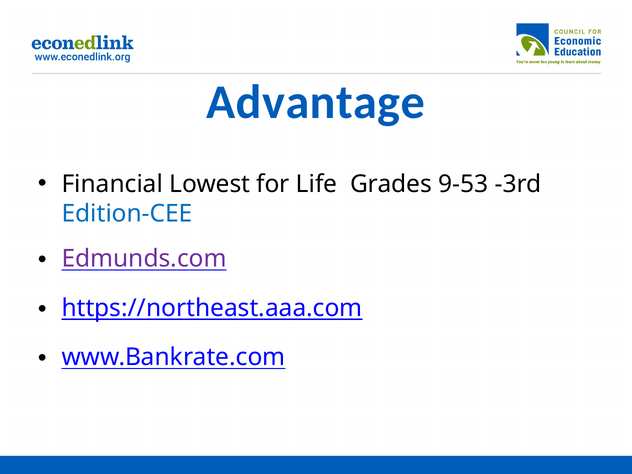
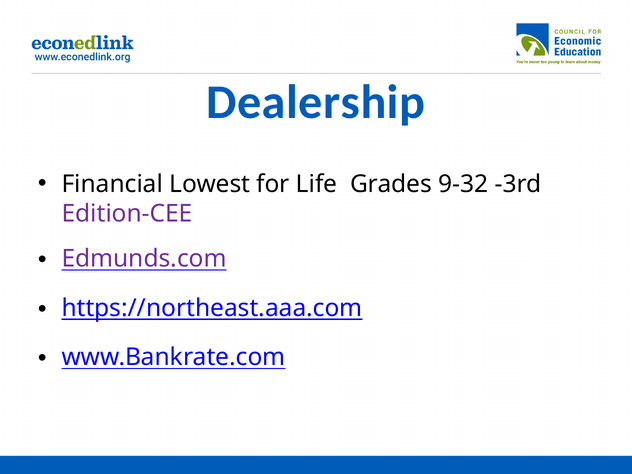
Advantage: Advantage -> Dealership (316, 102)
9-53: 9-53 -> 9-32 (463, 184)
Edition-CEE colour: blue -> purple (127, 213)
